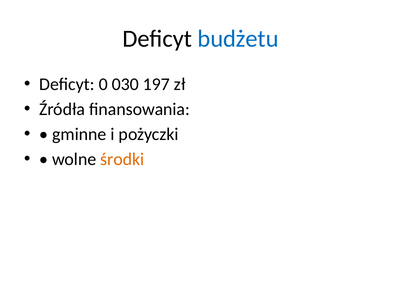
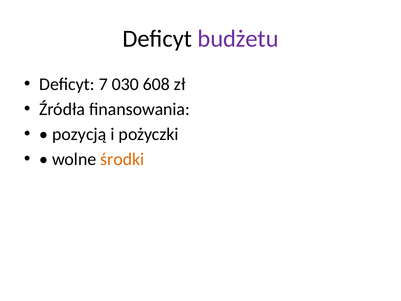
budżetu colour: blue -> purple (238, 39)
0: 0 -> 7 (103, 84)
197: 197 -> 608 (156, 84)
gminne: gminne -> pozycją (79, 134)
